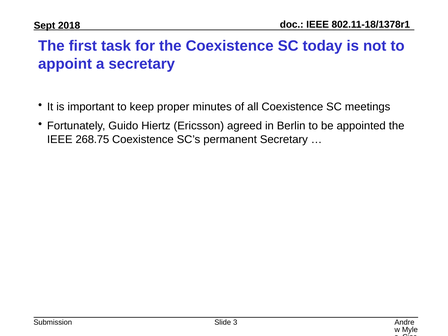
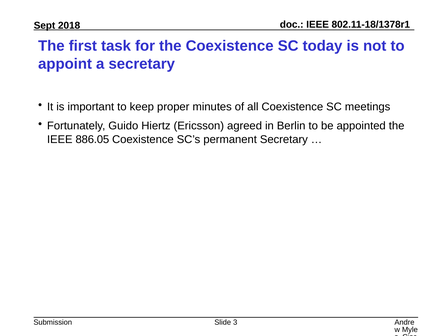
268.75: 268.75 -> 886.05 (92, 139)
